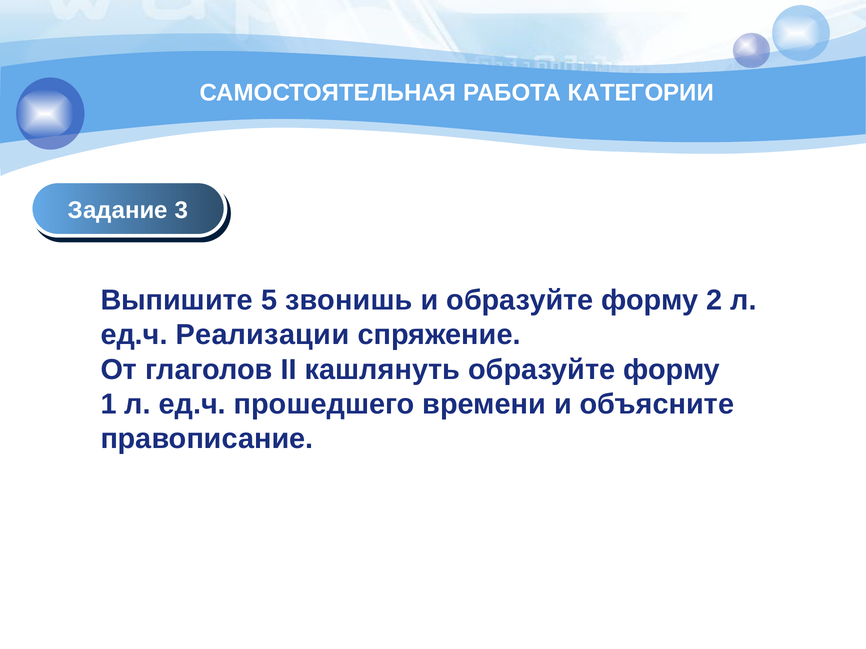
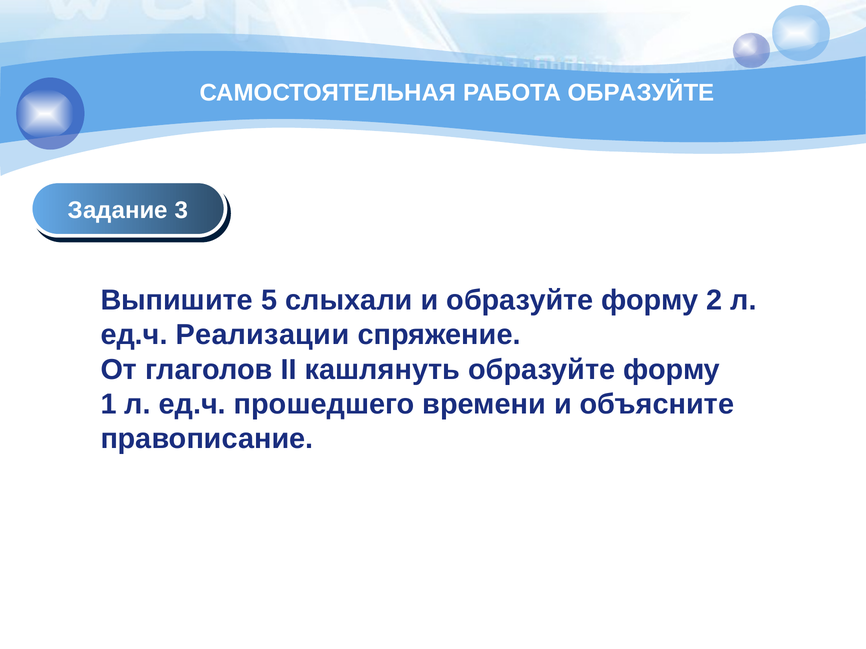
РАБОТА КАТЕГОРИИ: КАТЕГОРИИ -> ОБРАЗУЙТЕ (641, 93)
звонишь: звонишь -> слыхали (349, 301)
